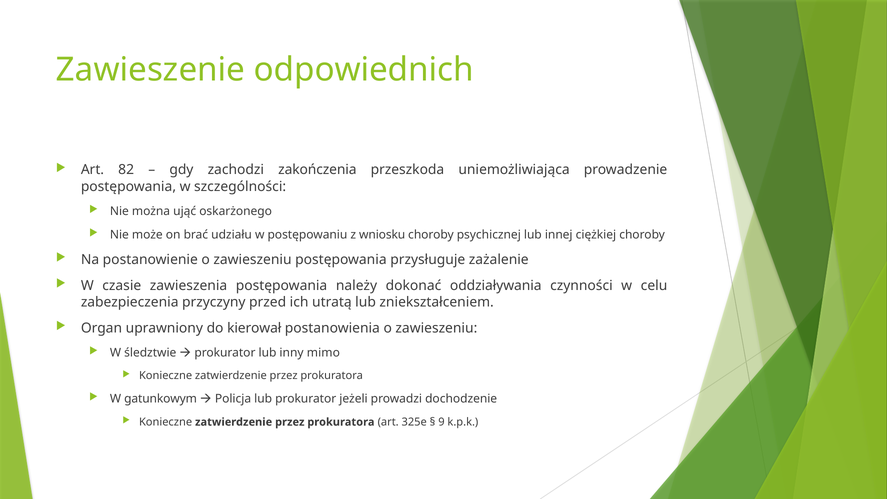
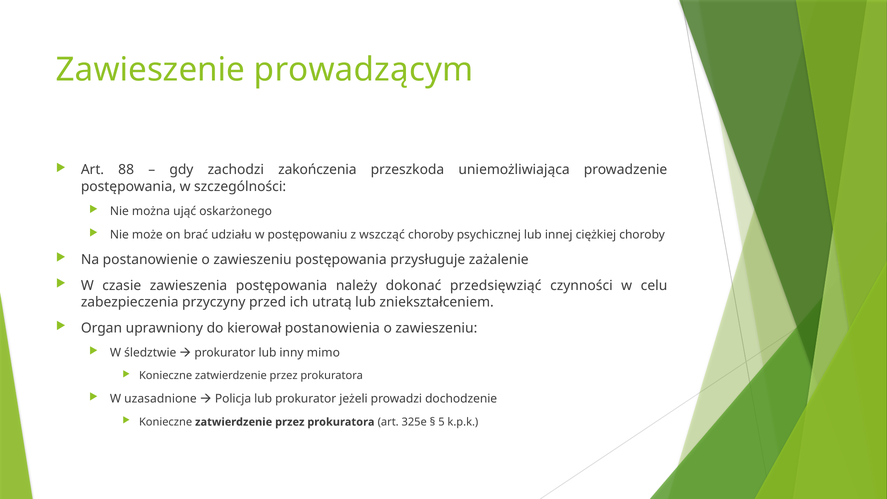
odpowiednich: odpowiednich -> prowadzącym (364, 70)
82: 82 -> 88 (126, 170)
wniosku: wniosku -> wszcząć (382, 235)
oddziaływania: oddziaływania -> przedsięwziąć (496, 286)
gatunkowym: gatunkowym -> uzasadnione (160, 399)
9: 9 -> 5 (441, 422)
